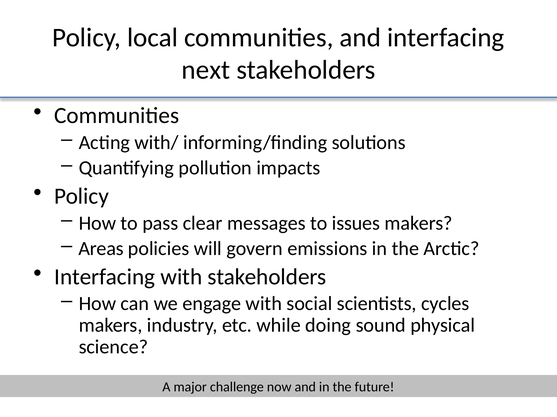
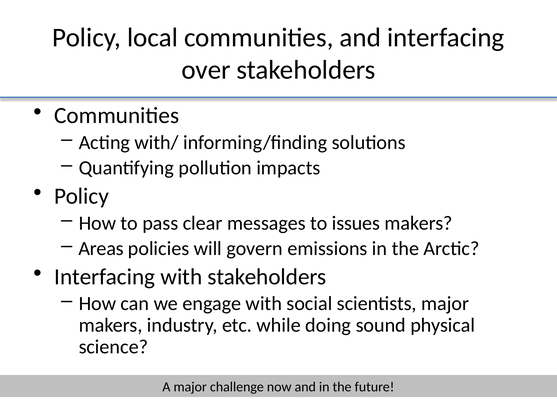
next: next -> over (206, 70)
scientists cycles: cycles -> major (445, 304)
